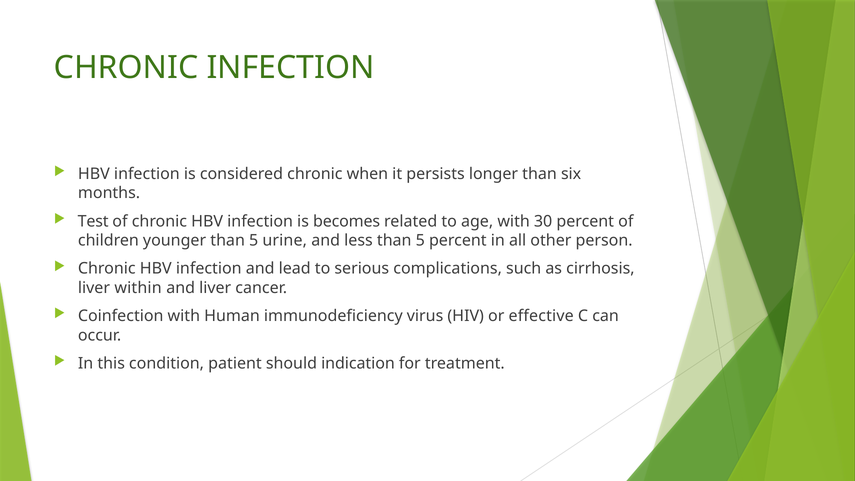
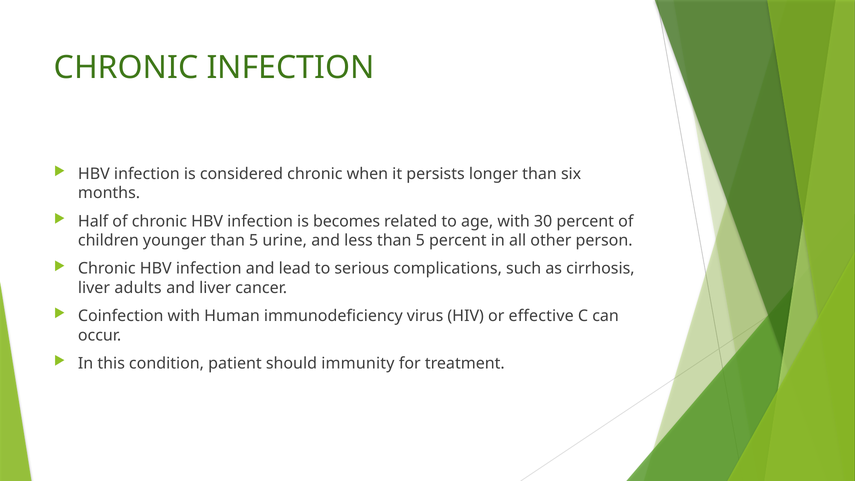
Test: Test -> Half (93, 221)
within: within -> adults (138, 288)
indication: indication -> immunity (358, 363)
